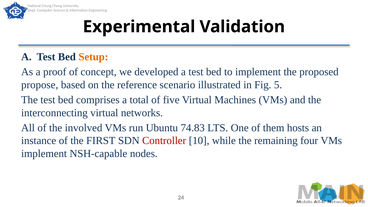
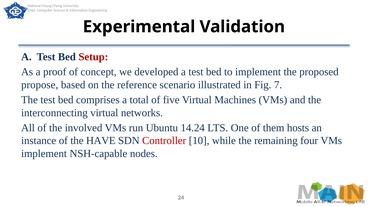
Setup colour: orange -> red (93, 57)
5: 5 -> 7 (278, 85)
74.83: 74.83 -> 14.24 (193, 128)
FIRST: FIRST -> HAVE (101, 141)
